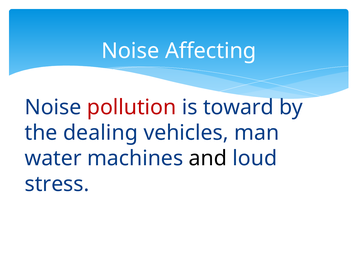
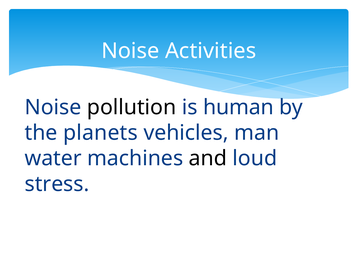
Affecting: Affecting -> Activities (211, 51)
pollution colour: red -> black (132, 107)
toward: toward -> human (238, 107)
dealing: dealing -> planets (100, 133)
